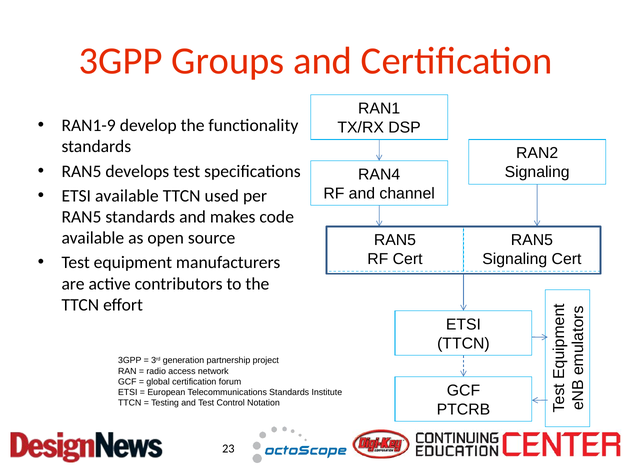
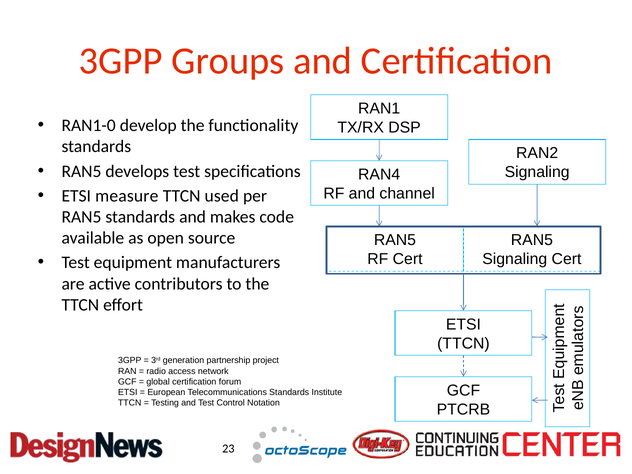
RAN1-9: RAN1-9 -> RAN1-0 (89, 126)
ETSI available: available -> measure (127, 196)
